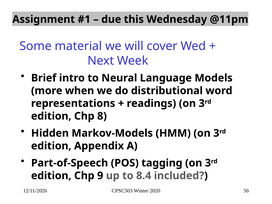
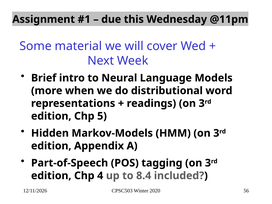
8: 8 -> 5 (102, 116)
9: 9 -> 4 (100, 176)
